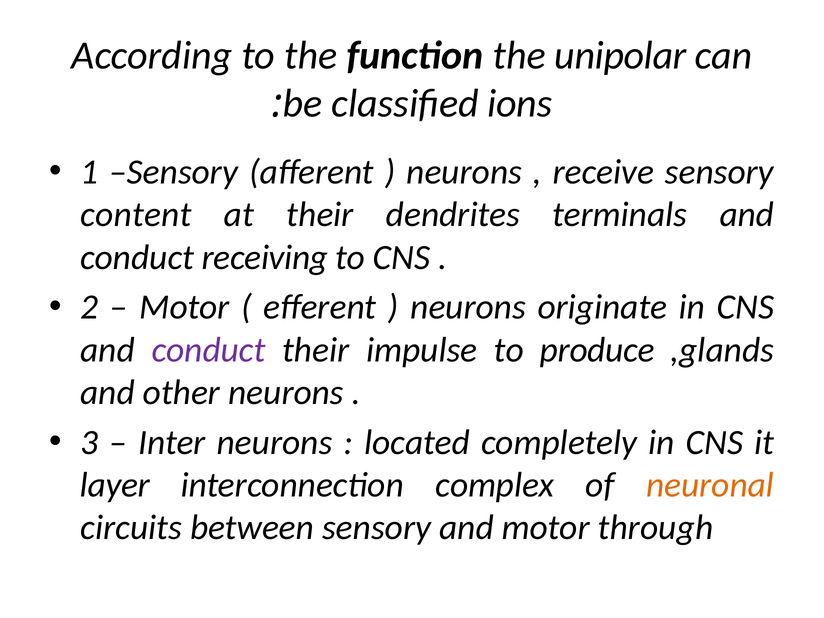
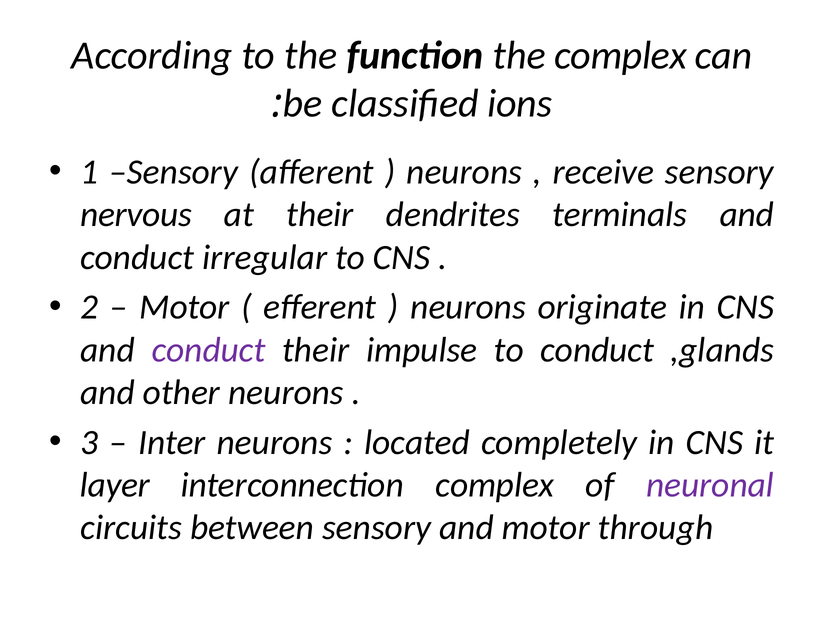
the unipolar: unipolar -> complex (621, 56)
content: content -> nervous (136, 215)
receiving: receiving -> irregular (265, 257)
to produce: produce -> conduct (597, 350)
neuronal colour: orange -> purple (710, 485)
